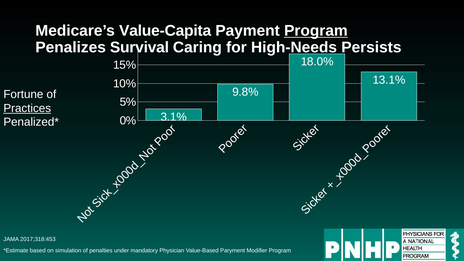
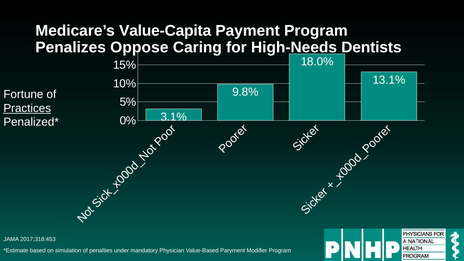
Program underline: present -> none (316, 31)
Survival: Survival -> Oppose (139, 47)
Persists: Persists -> Dentists (371, 47)
